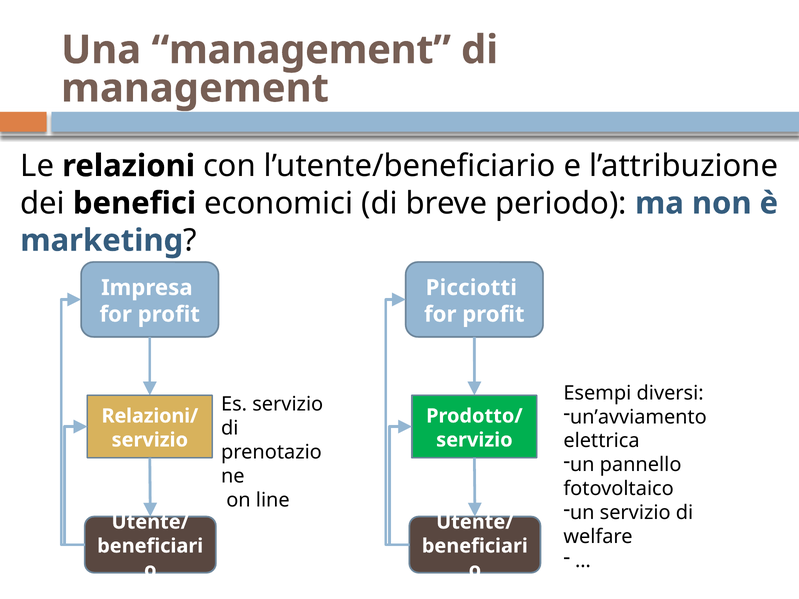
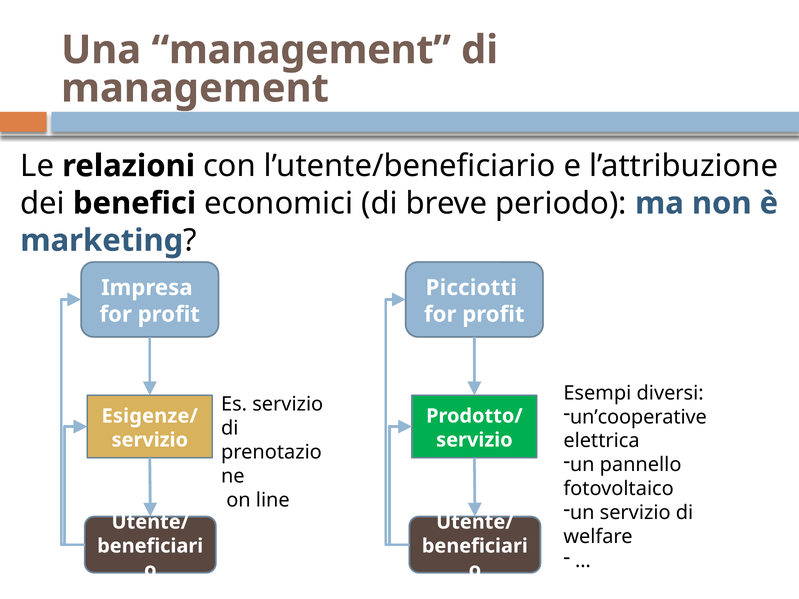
un’avviamento: un’avviamento -> un’cooperative (638, 417)
Relazioni/: Relazioni/ -> Esigenze/ (150, 416)
